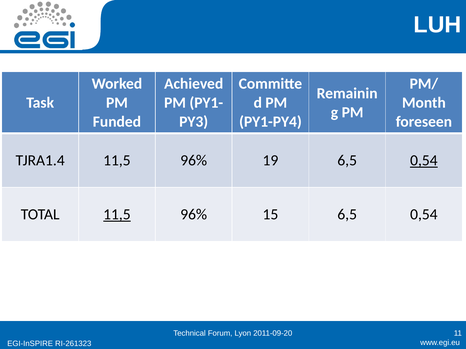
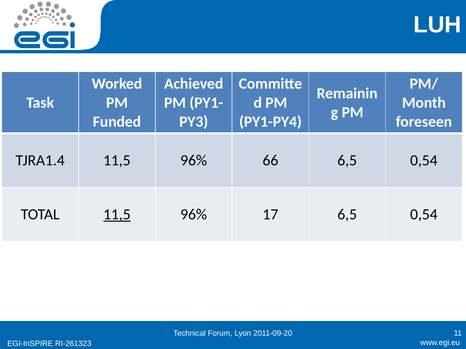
19: 19 -> 66 (270, 161)
0,54 underline: present -> none (424, 161)
15: 15 -> 17 (270, 215)
